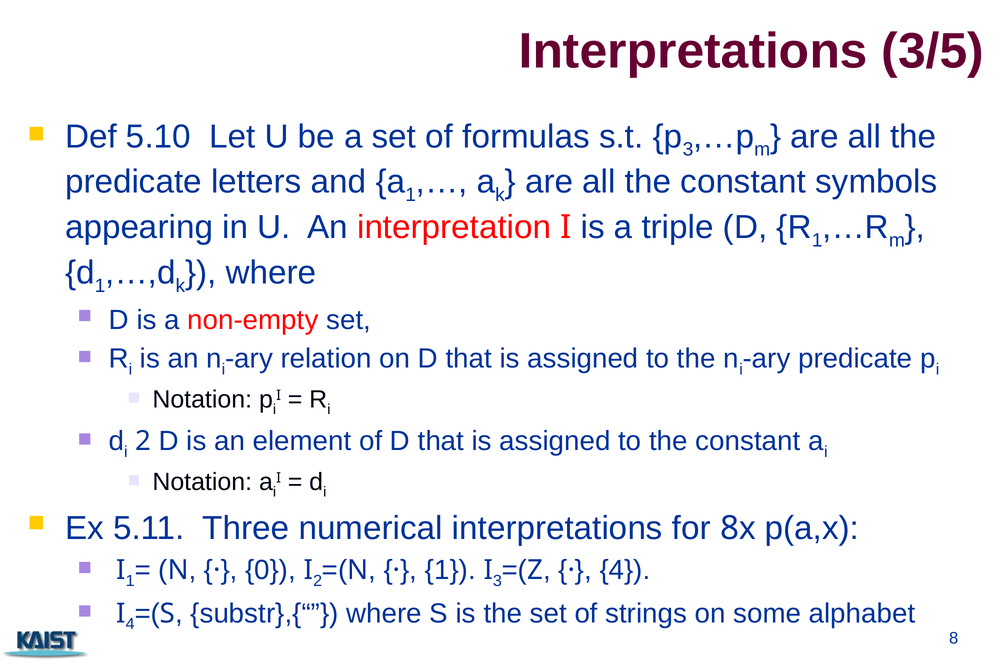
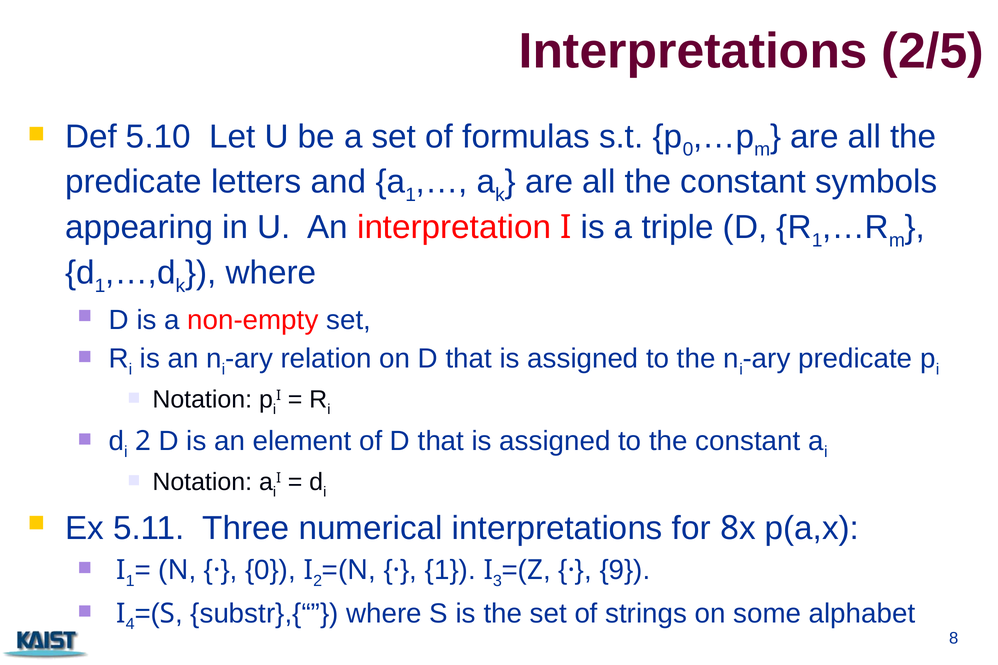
3/5: 3/5 -> 2/5 (933, 51)
3: 3 -> 0 (688, 150)
4: 4 -> 9 (625, 570)
